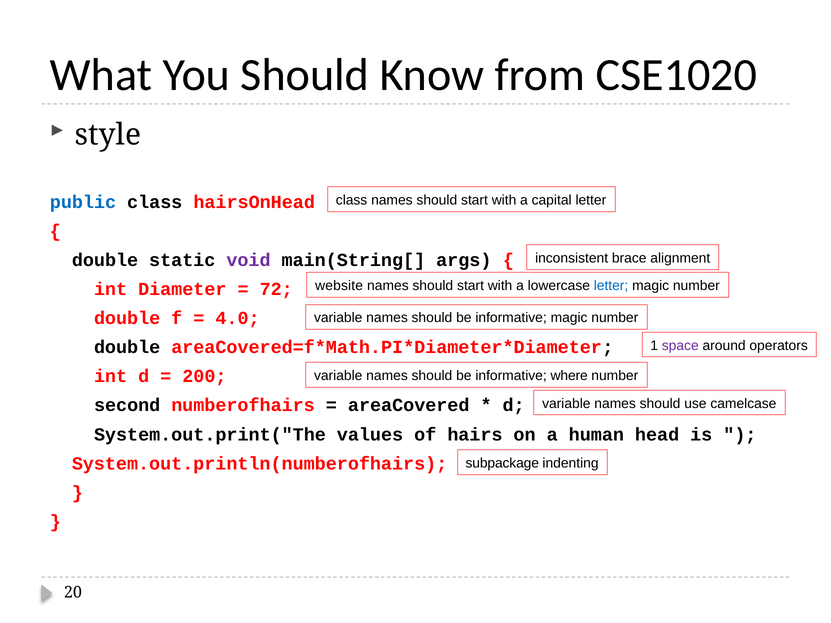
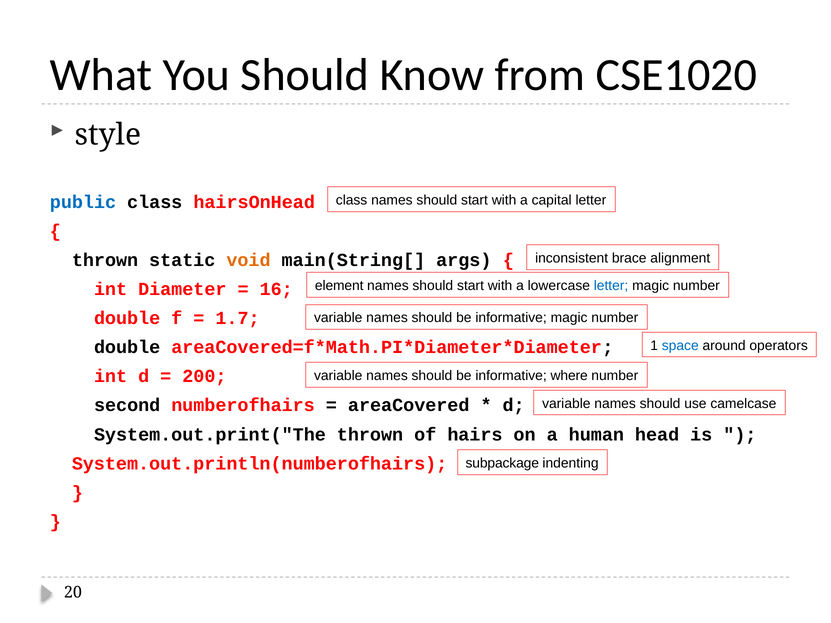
double: double -> thrown (105, 260)
void colour: purple -> orange (249, 260)
website: website -> element (339, 286)
72: 72 -> 16 (276, 289)
4.0: 4.0 -> 1.7 (238, 318)
space colour: purple -> blue (680, 346)
System.out.print("The values: values -> thrown (370, 435)
